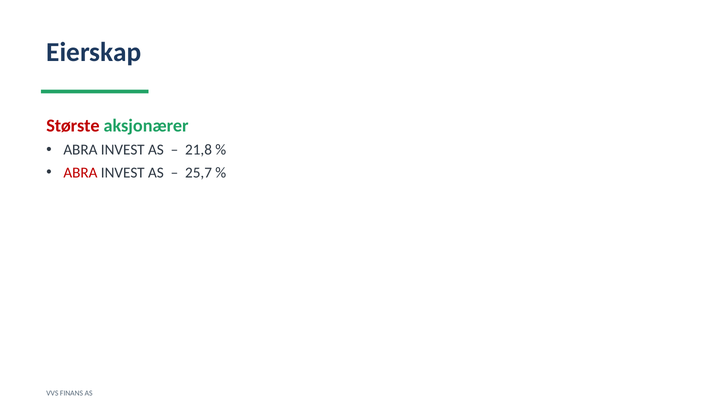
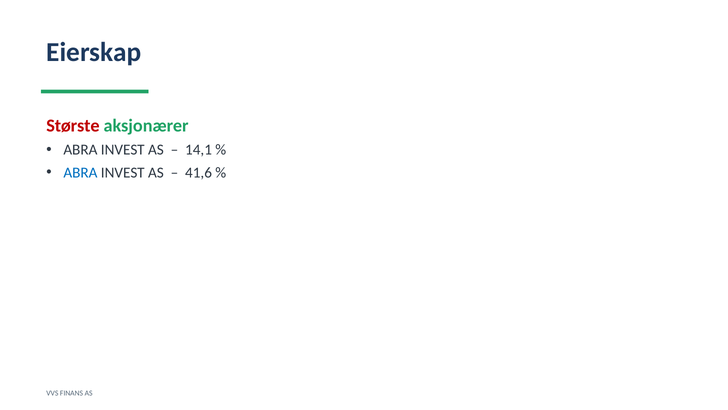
21,8: 21,8 -> 14,1 (199, 150)
ABRA colour: red -> blue (80, 172)
25,7: 25,7 -> 41,6 (199, 172)
